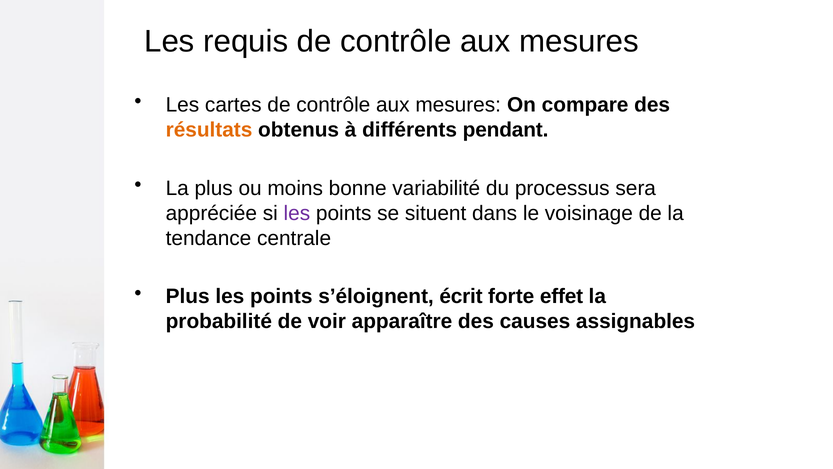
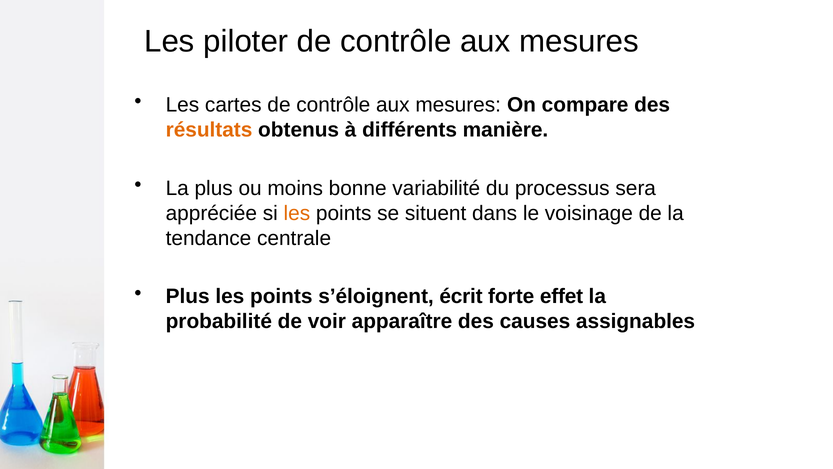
requis: requis -> piloter (246, 41)
pendant: pendant -> manière (506, 130)
les colour: purple -> orange (297, 213)
